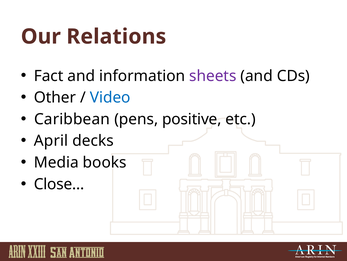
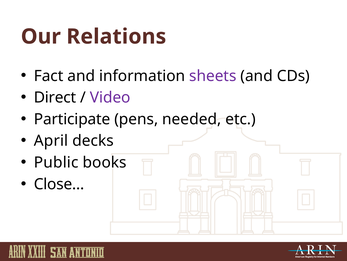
Other: Other -> Direct (55, 97)
Video colour: blue -> purple (110, 97)
Caribbean: Caribbean -> Participate (72, 119)
positive: positive -> needed (192, 119)
Media: Media -> Public (56, 162)
